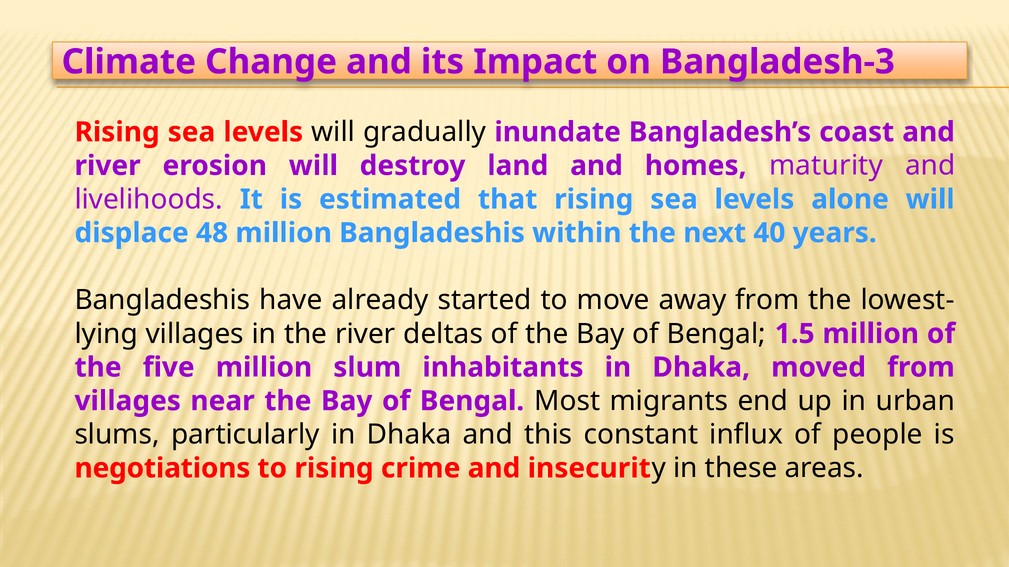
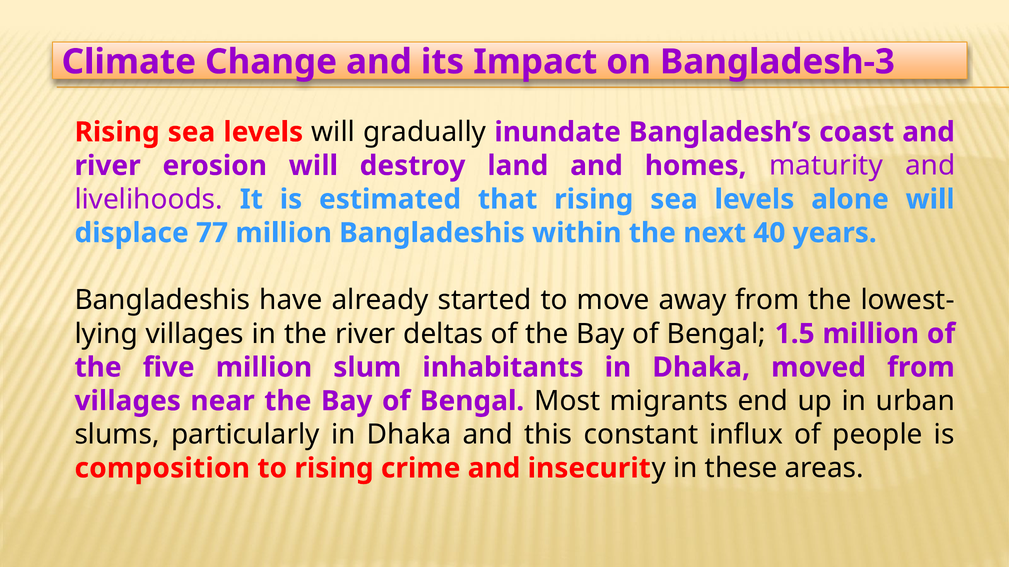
48: 48 -> 77 (212, 233)
negotiations: negotiations -> composition (162, 469)
